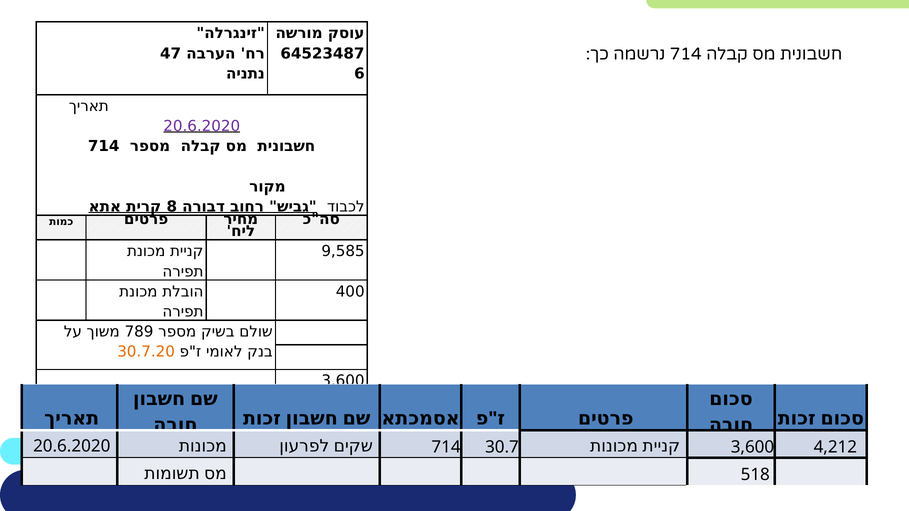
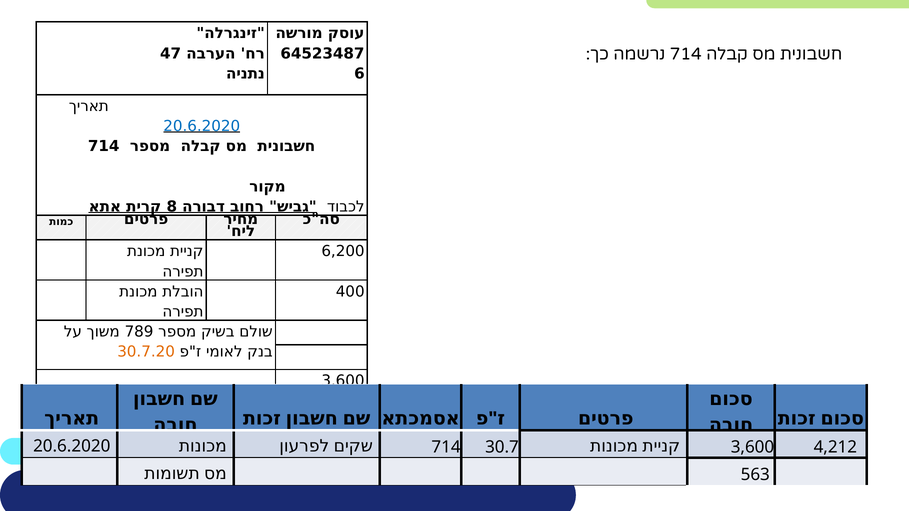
20.6.2020 colour: purple -> blue (202, 126)
9,585: 9,585 -> 6,200 (343, 252)
518: 518 -> 563 (755, 475)
